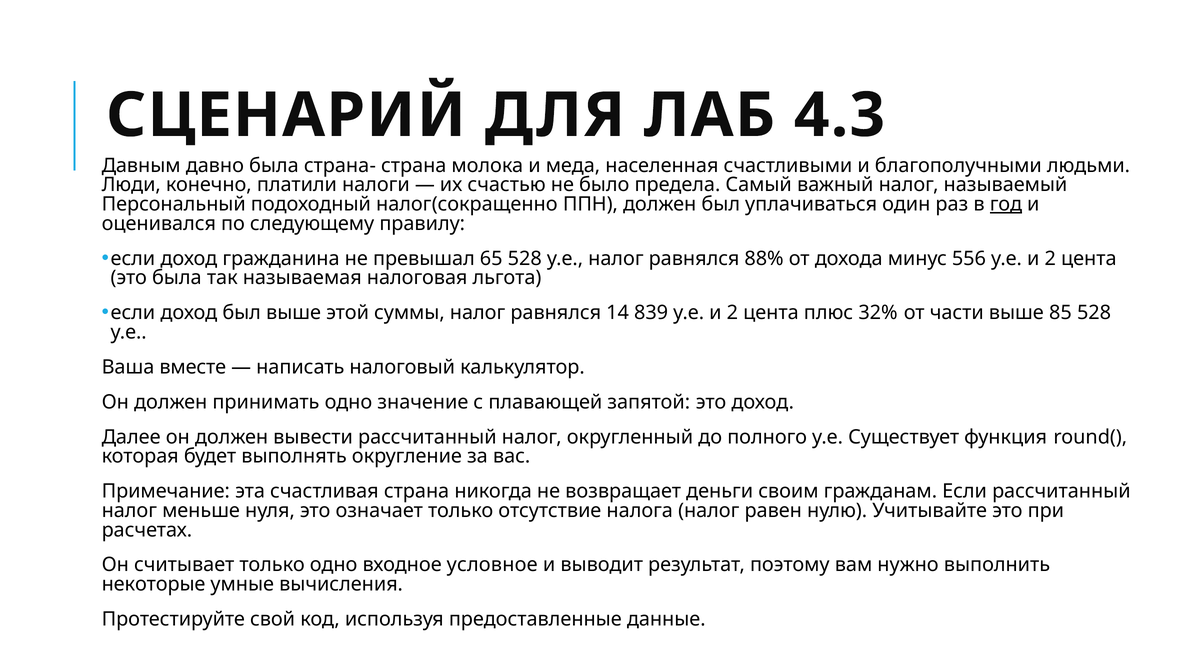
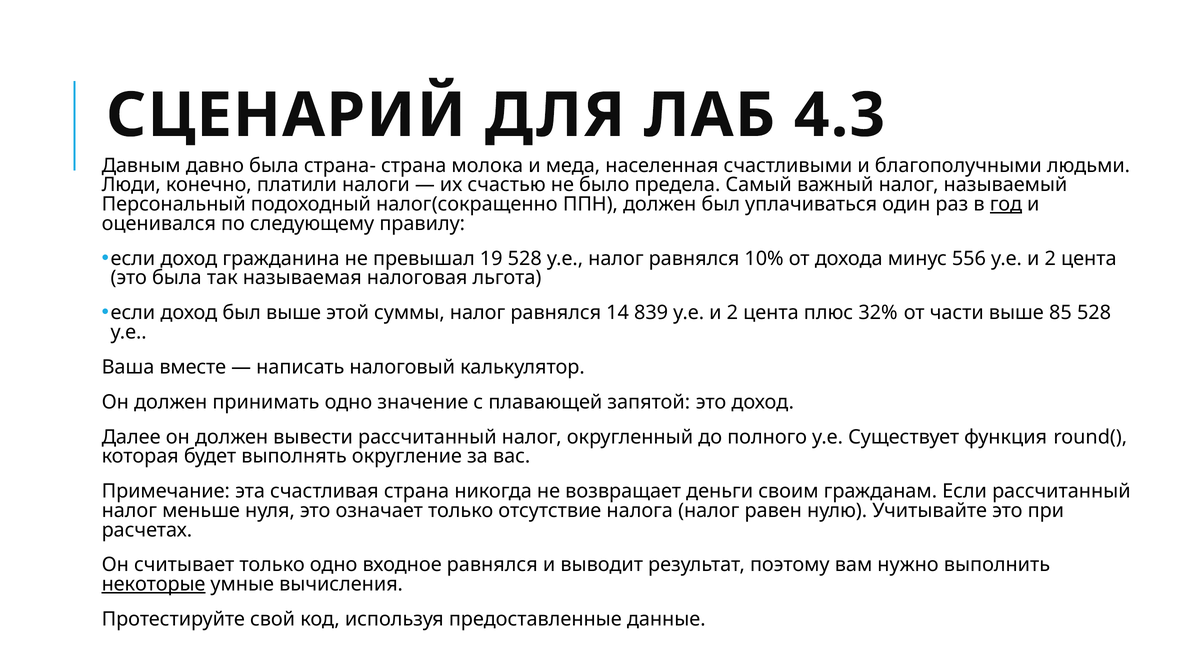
65: 65 -> 19 (491, 259)
88%: 88% -> 10% (764, 259)
входное условное: условное -> равнялся (492, 565)
некоторые underline: none -> present (154, 584)
